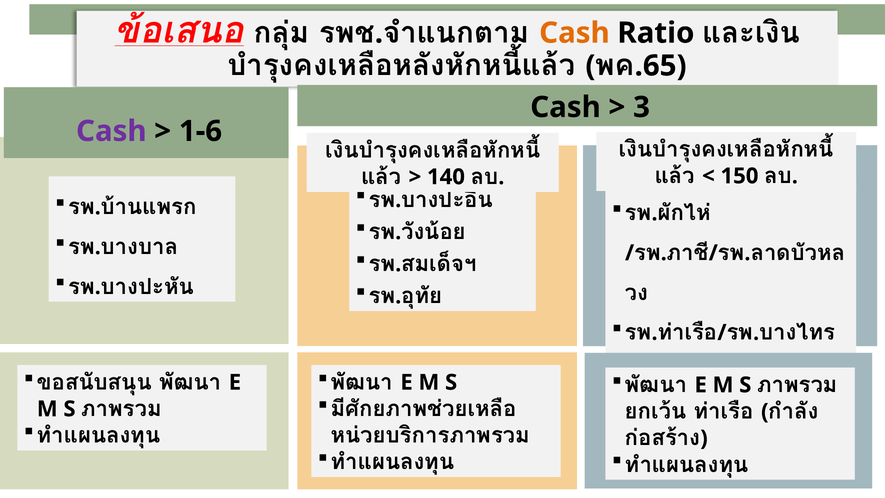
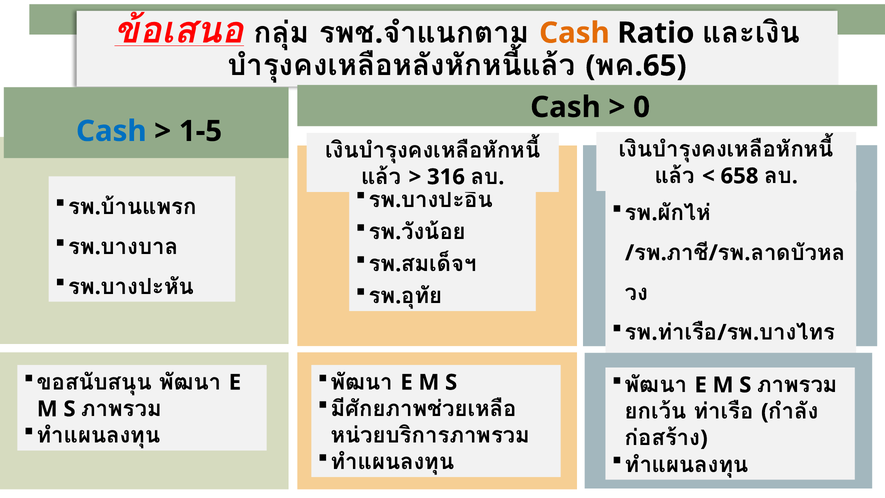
3: 3 -> 0 (642, 107)
Cash colour: purple -> blue (111, 131)
1-6: 1-6 -> 1-5 (201, 131)
150: 150 -> 658 (739, 176)
140: 140 -> 316 (446, 177)
